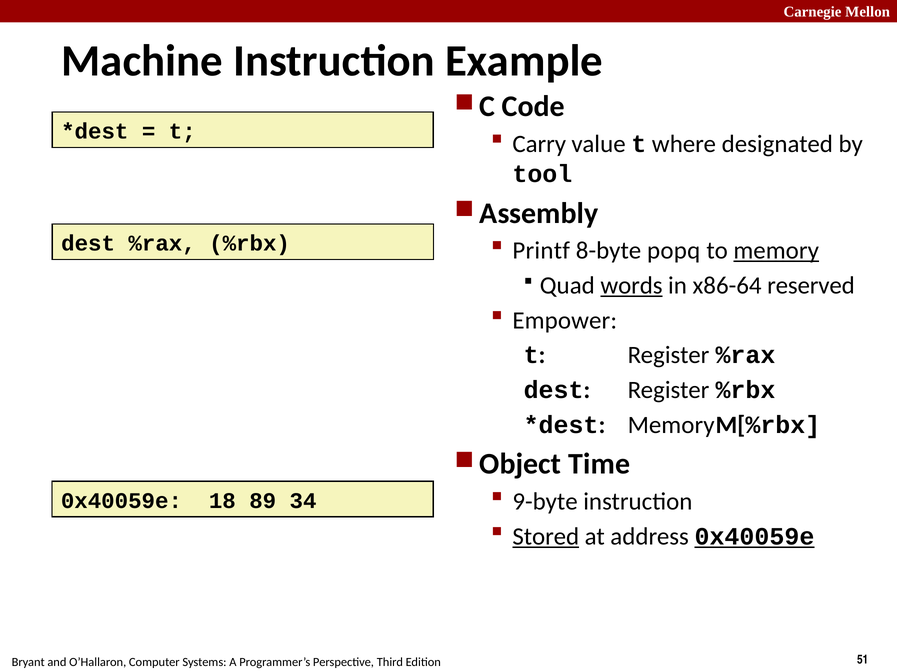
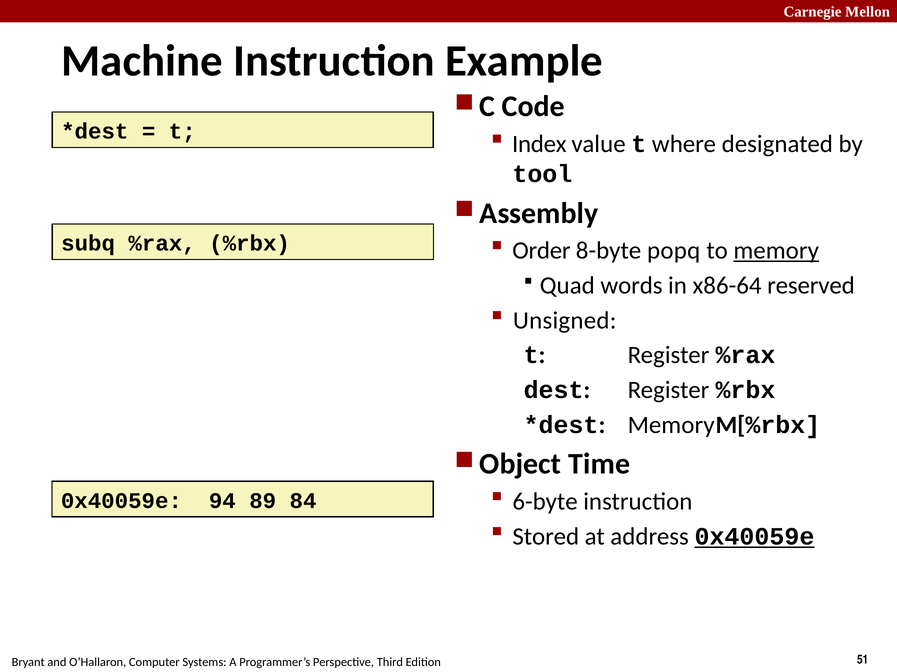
Carry: Carry -> Index (539, 144)
dest: dest -> subq (88, 244)
Printf: Printf -> Order (541, 251)
words underline: present -> none (631, 286)
Empower: Empower -> Unsigned (565, 321)
9-byte: 9-byte -> 6-byte (545, 502)
18: 18 -> 94 (222, 501)
34: 34 -> 84 (303, 501)
Stored underline: present -> none (546, 537)
